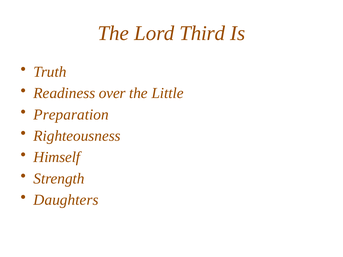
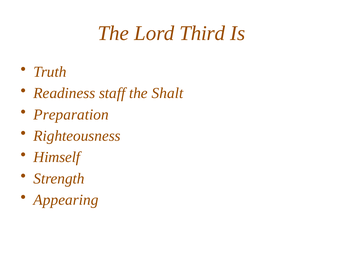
over: over -> staff (112, 93)
Little: Little -> Shalt (167, 93)
Daughters: Daughters -> Appearing (66, 200)
